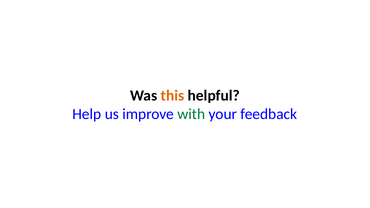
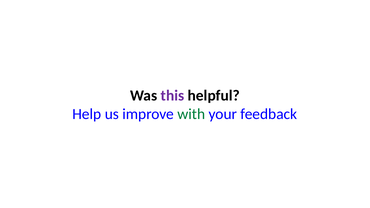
this colour: orange -> purple (172, 96)
